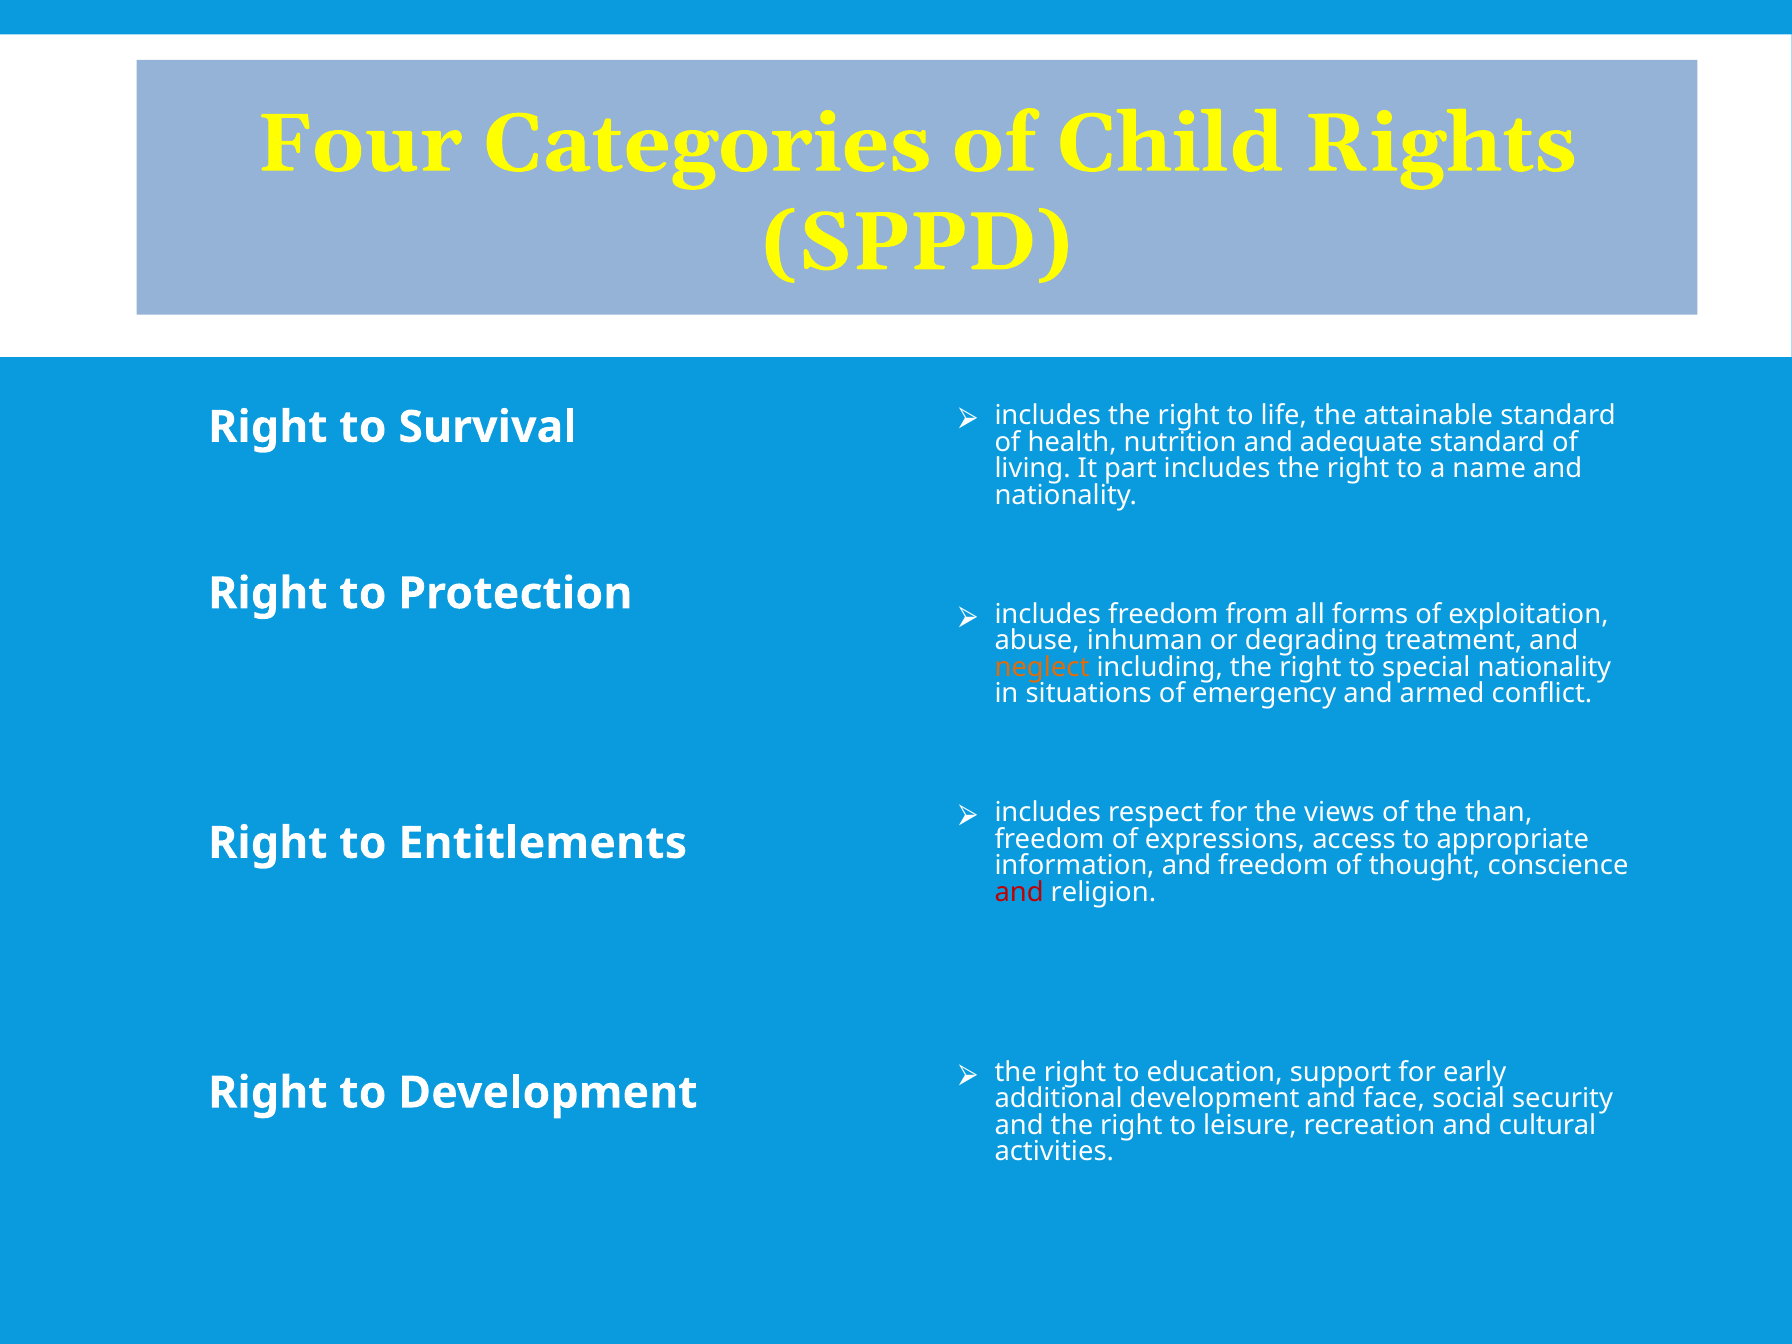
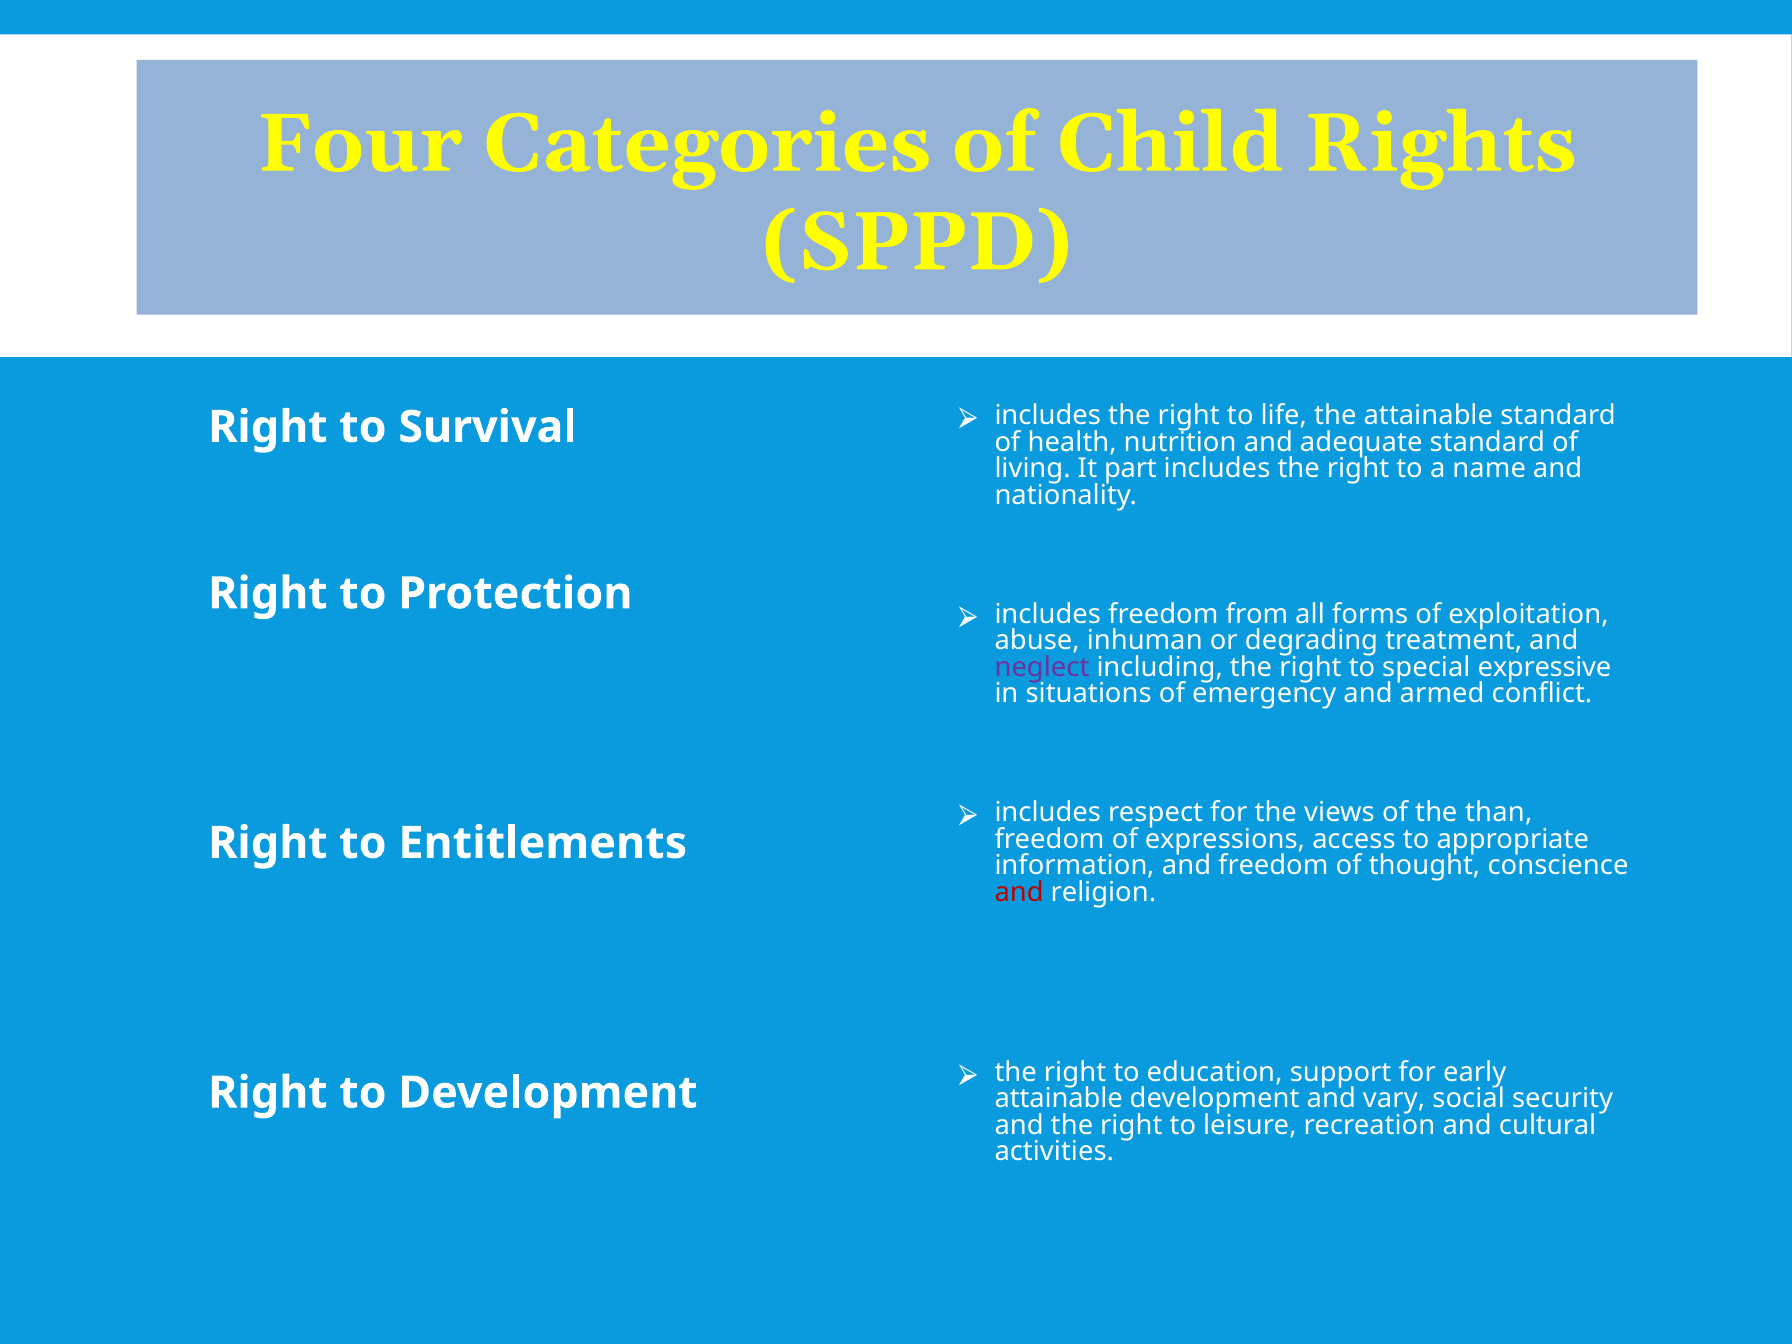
neglect colour: orange -> purple (1042, 667)
special nationality: nationality -> expressive (1544, 667)
additional: additional -> attainable (1059, 1099)
face: face -> vary (1394, 1099)
